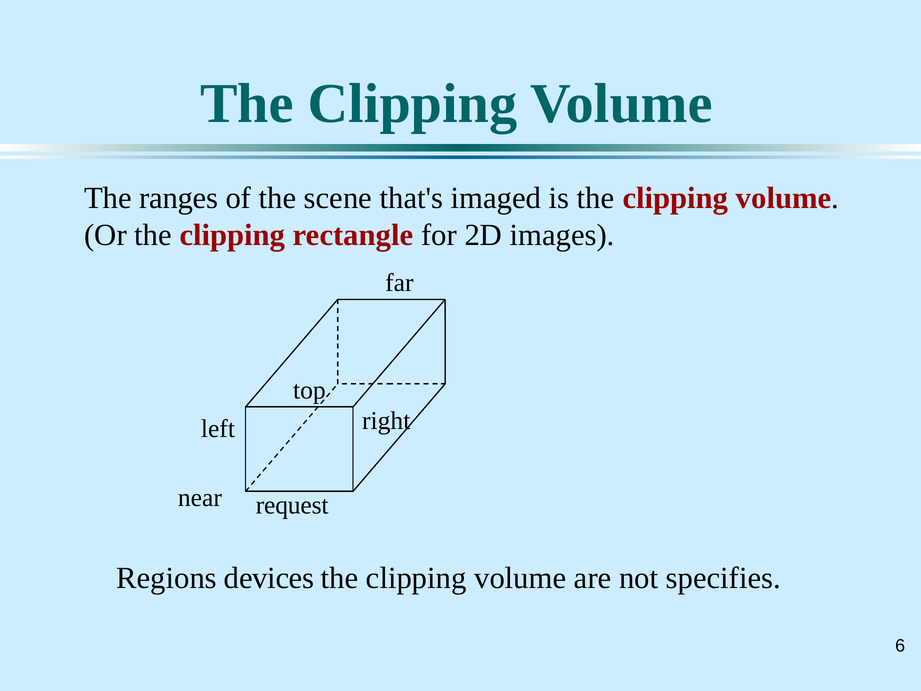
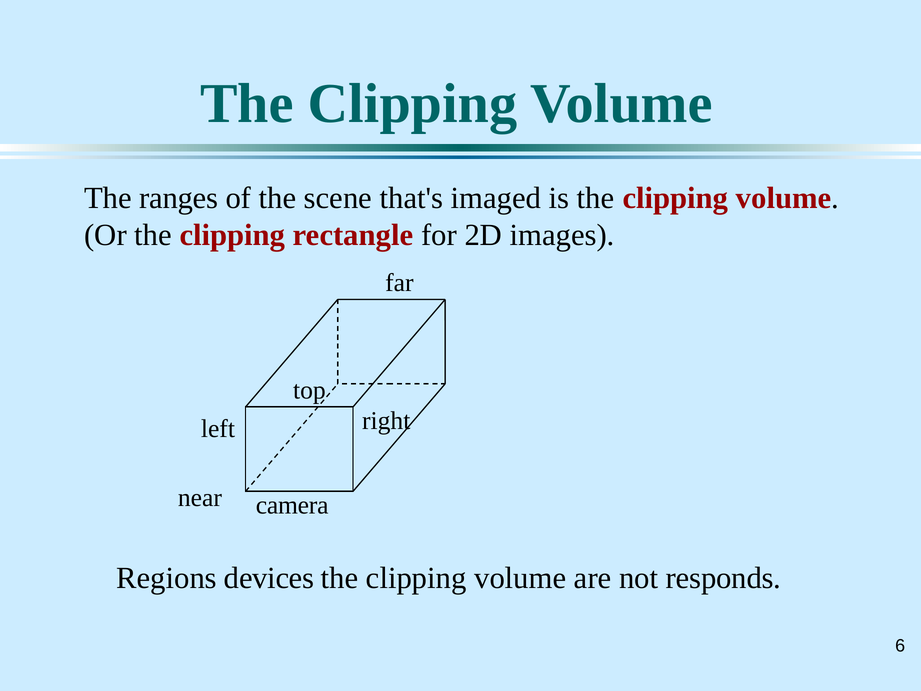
request: request -> camera (292, 505)
specifies: specifies -> responds (724, 578)
